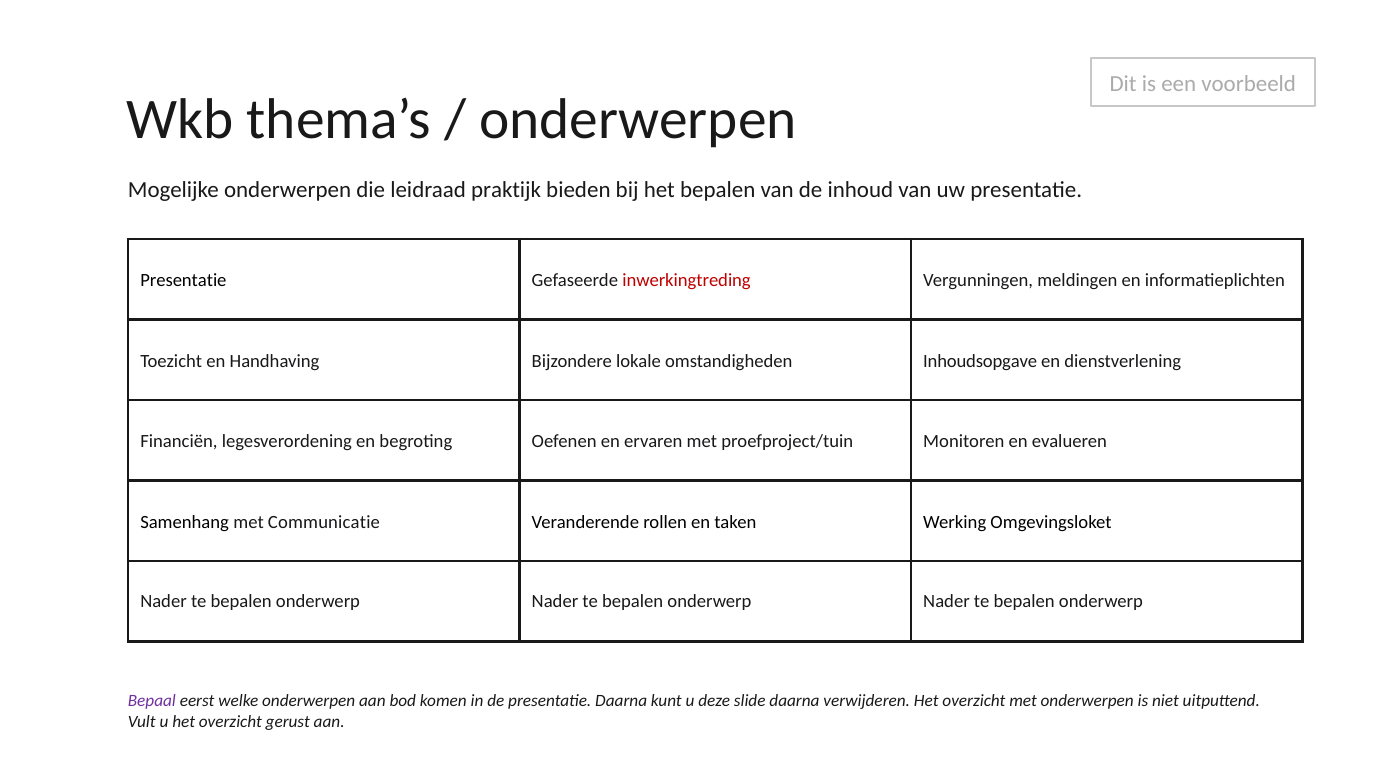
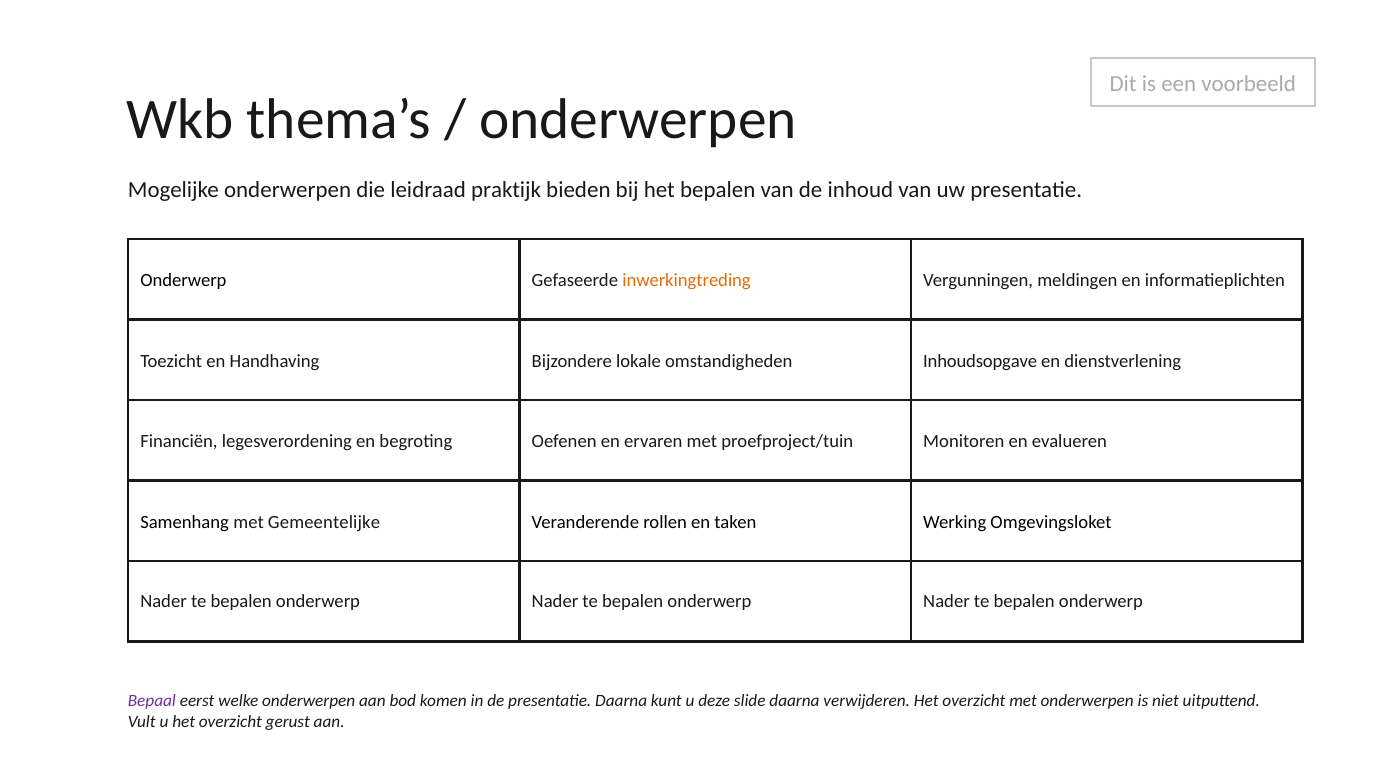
Presentatie: Presentatie -> Onderwerp (183, 281)
inwerkingtreding colour: red -> orange (687, 281)
Communicatie: Communicatie -> Gemeentelijke (324, 522)
